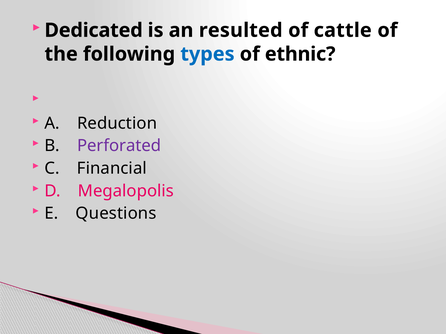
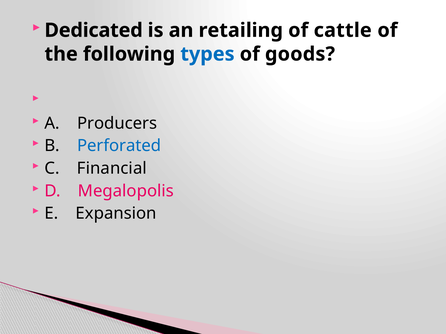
resulted: resulted -> retailing (241, 30)
ethnic: ethnic -> goods (300, 54)
Reduction: Reduction -> Producers (117, 123)
Perforated colour: purple -> blue (119, 146)
Questions: Questions -> Expansion (116, 214)
